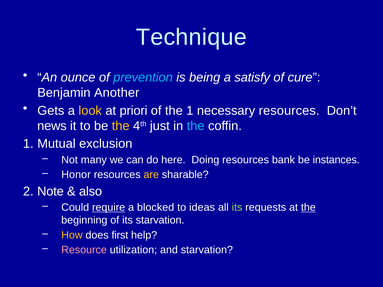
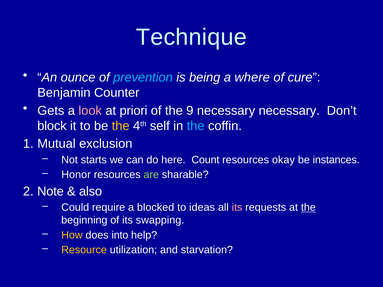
satisfy: satisfy -> where (252, 77)
Another: Another -> Counter (117, 93)
look colour: yellow -> pink (90, 111)
the 1: 1 -> 9 (190, 111)
necessary resources: resources -> necessary (289, 111)
news: news -> block (52, 126)
just: just -> self (160, 126)
many: many -> starts (94, 160)
Doing: Doing -> Count (205, 160)
bank: bank -> okay (283, 160)
are colour: yellow -> light green (151, 175)
require underline: present -> none (109, 208)
its colour: light green -> pink (237, 208)
its starvation: starvation -> swapping (160, 220)
first: first -> into (120, 235)
Resource colour: pink -> yellow (84, 250)
